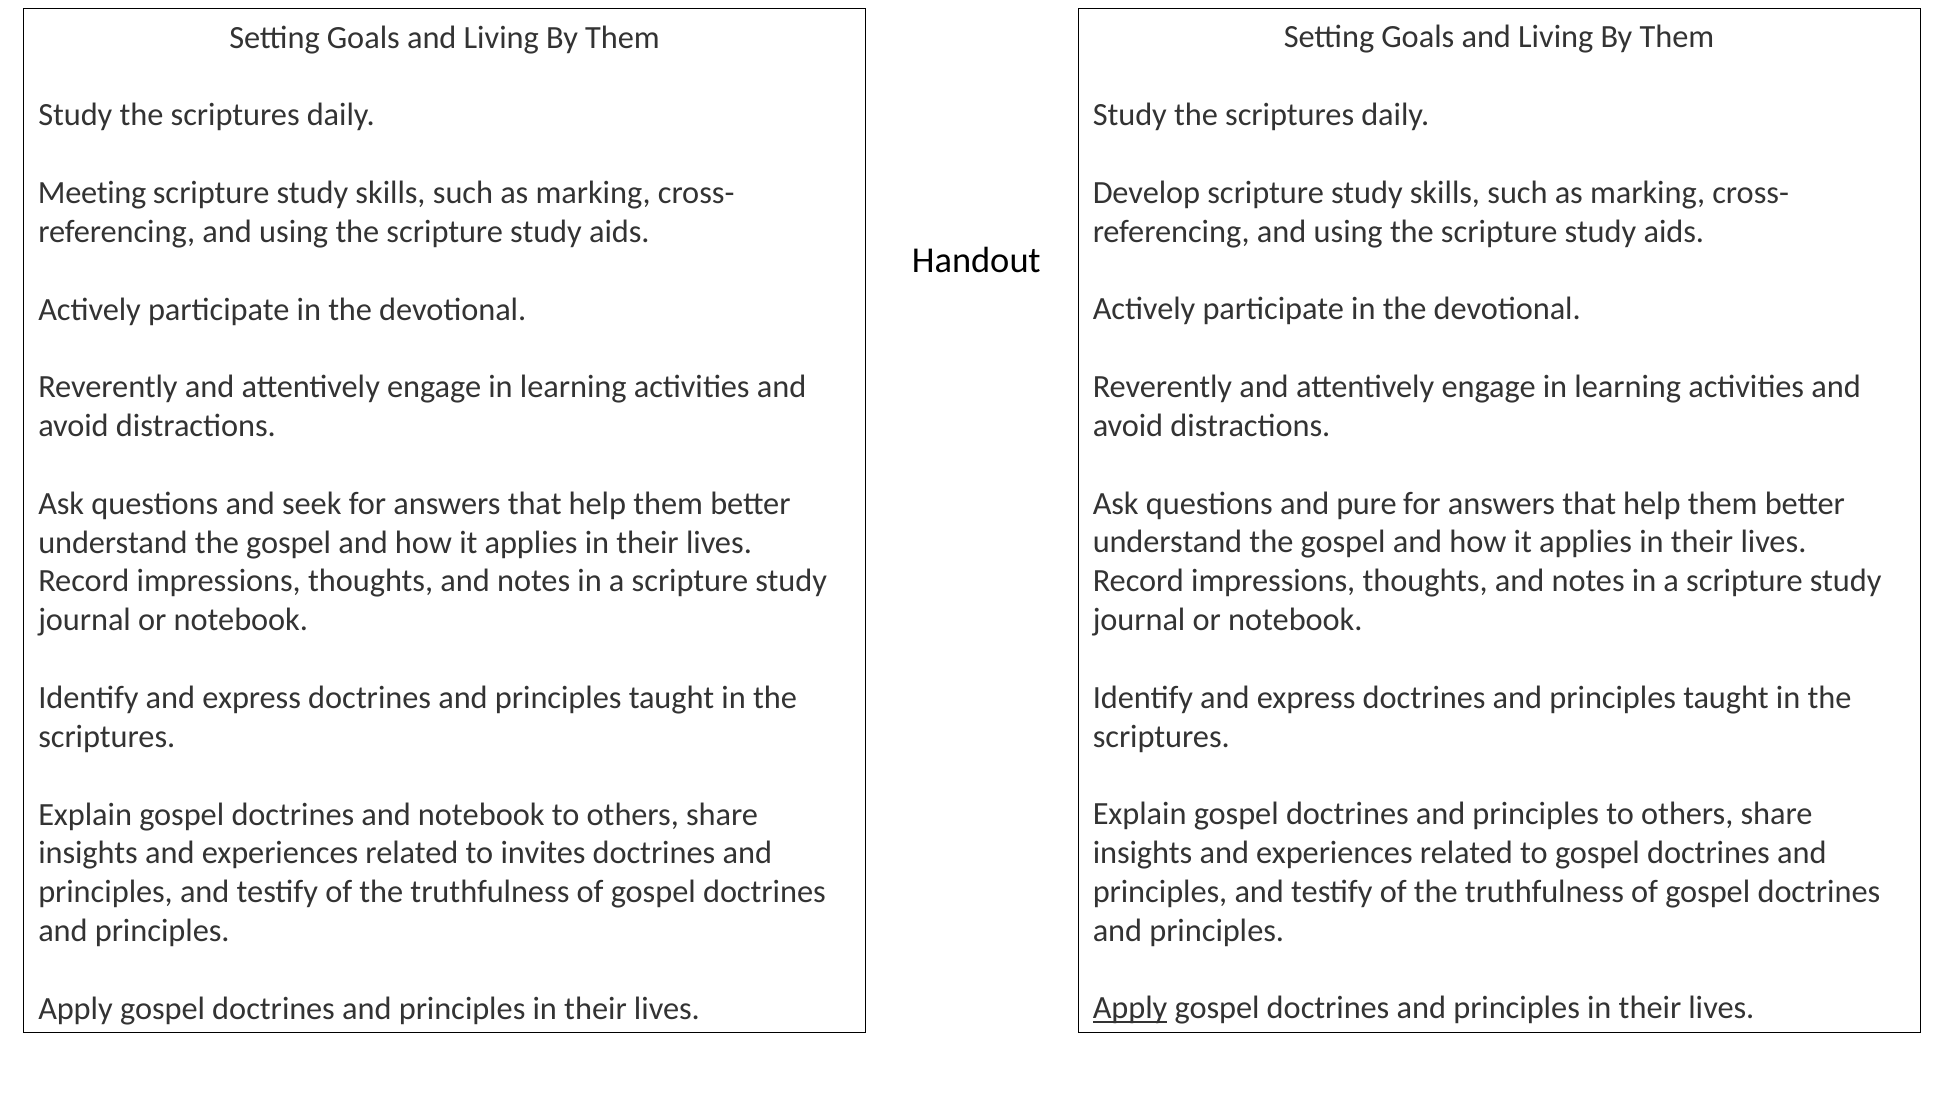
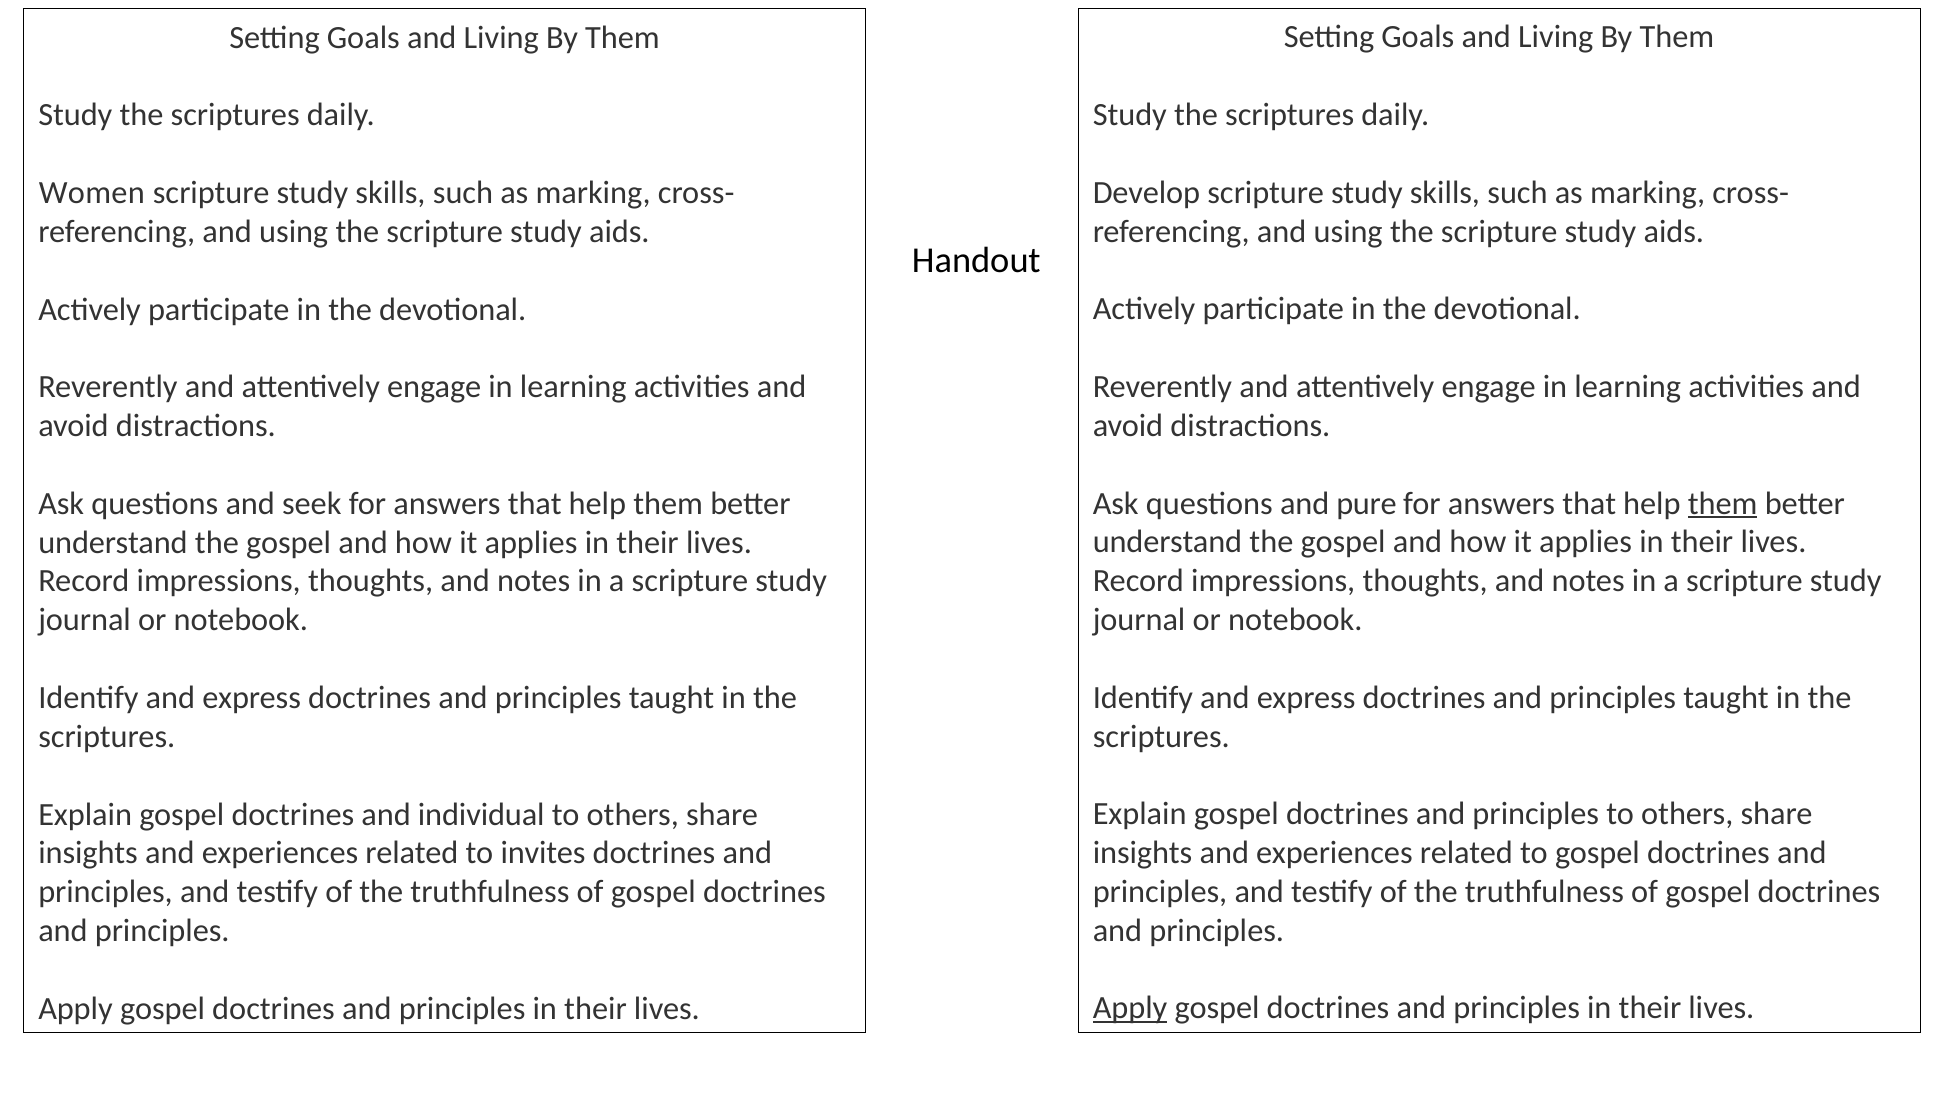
Meeting: Meeting -> Women (92, 193)
them underline: none -> present (1723, 503)
and notebook: notebook -> individual (481, 814)
